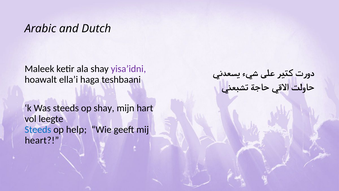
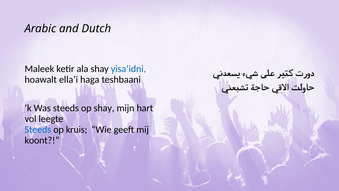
yisa’idni colour: purple -> blue (128, 69)
help: help -> kruis (77, 129)
heart: heart -> koont (42, 140)
